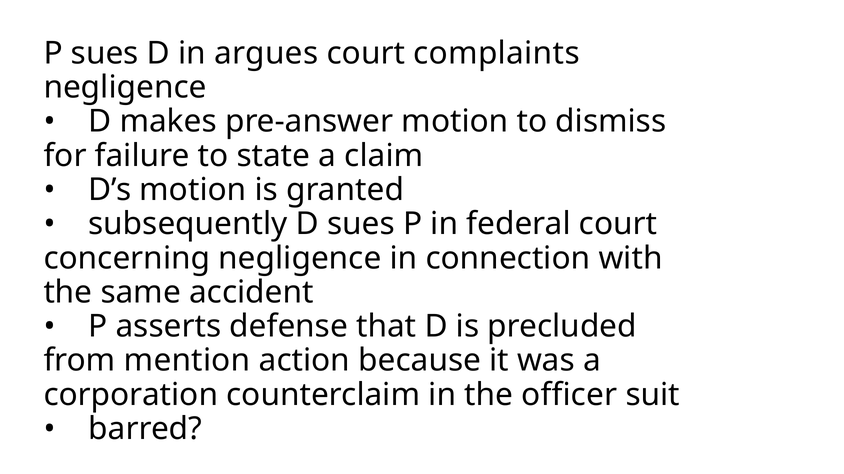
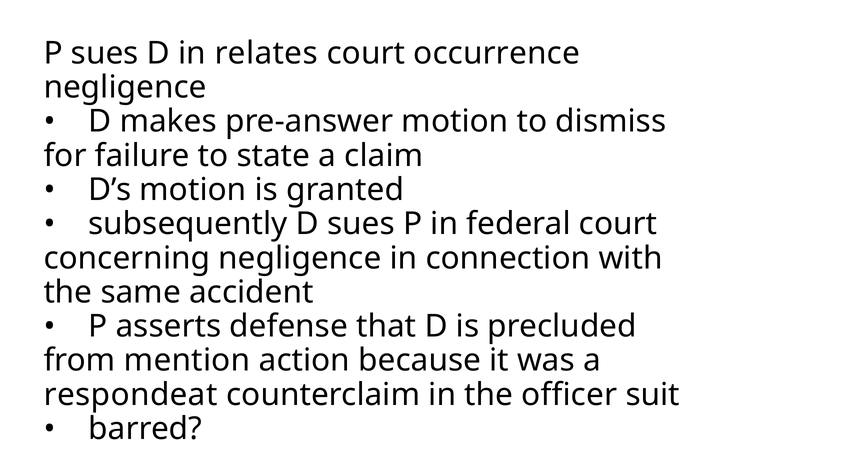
argues: argues -> relates (266, 53)
complaints: complaints -> occurrence (497, 53)
corporation: corporation -> respondeat (131, 395)
